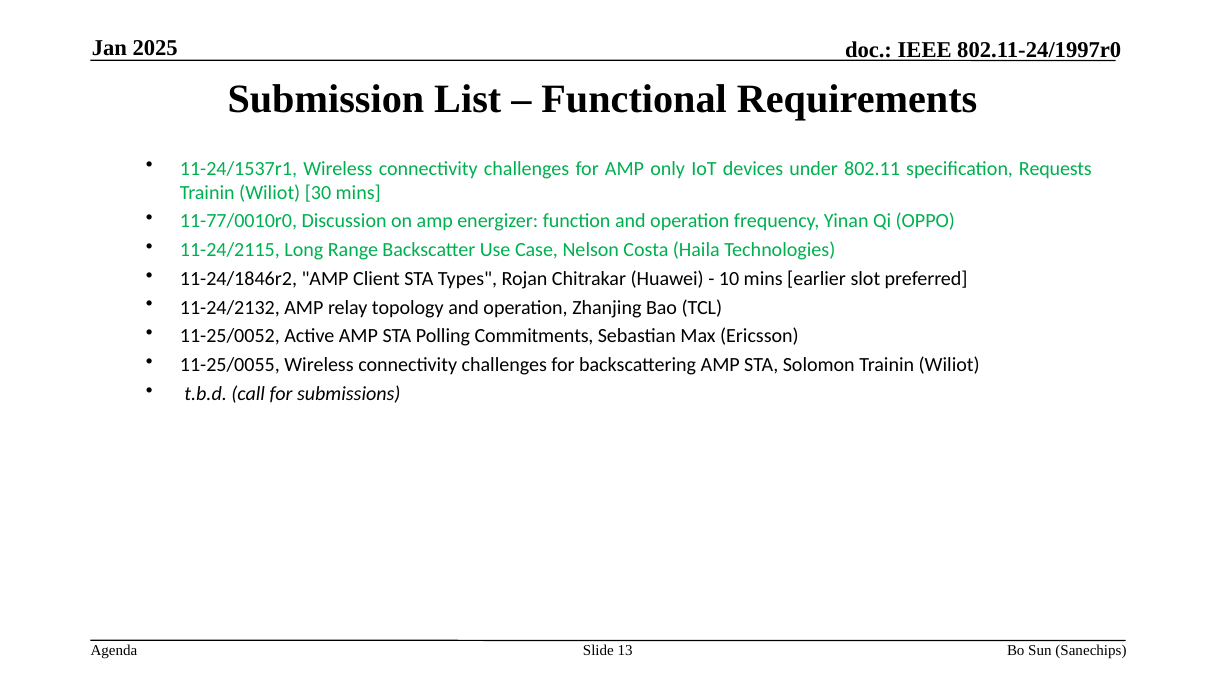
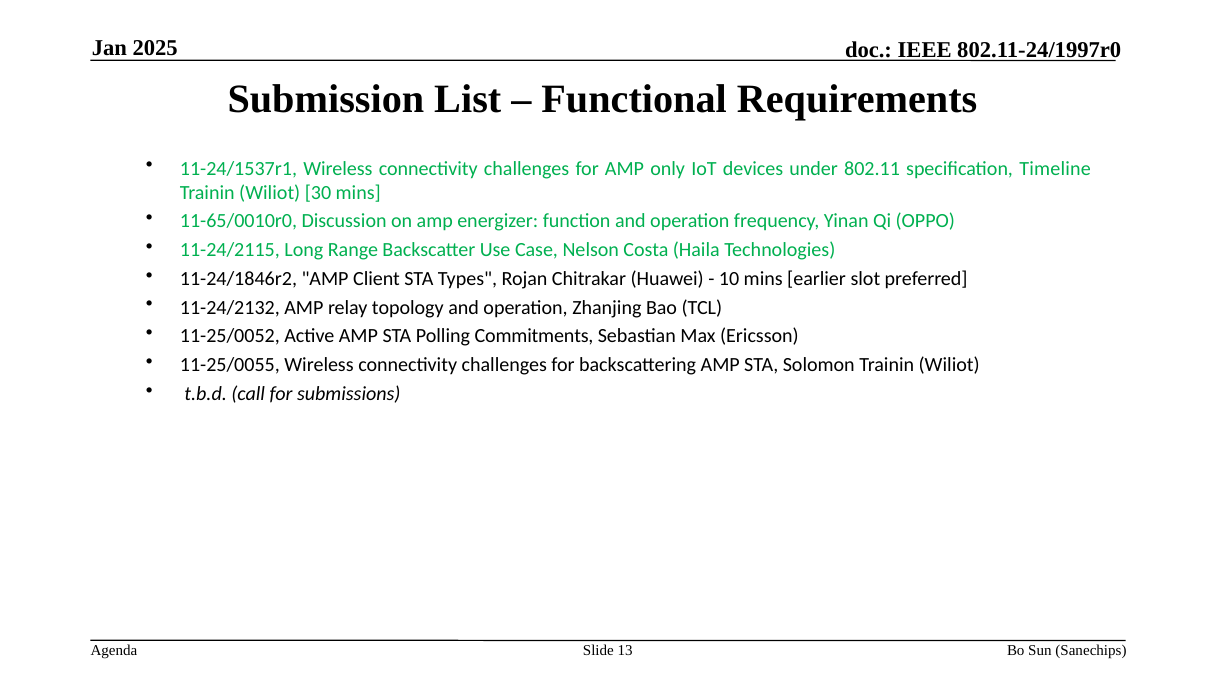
Requests: Requests -> Timeline (1055, 169)
11-77/0010r0: 11-77/0010r0 -> 11-65/0010r0 (238, 221)
